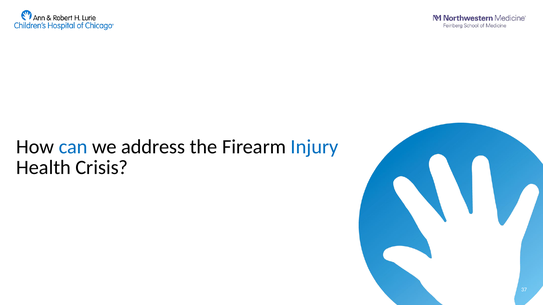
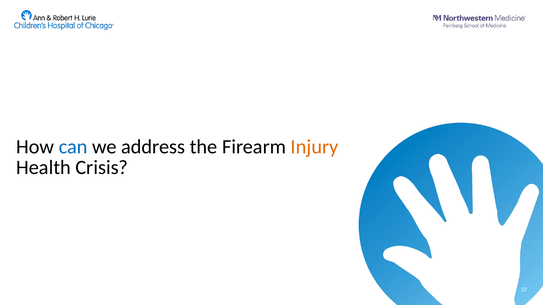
Injury colour: blue -> orange (315, 147)
